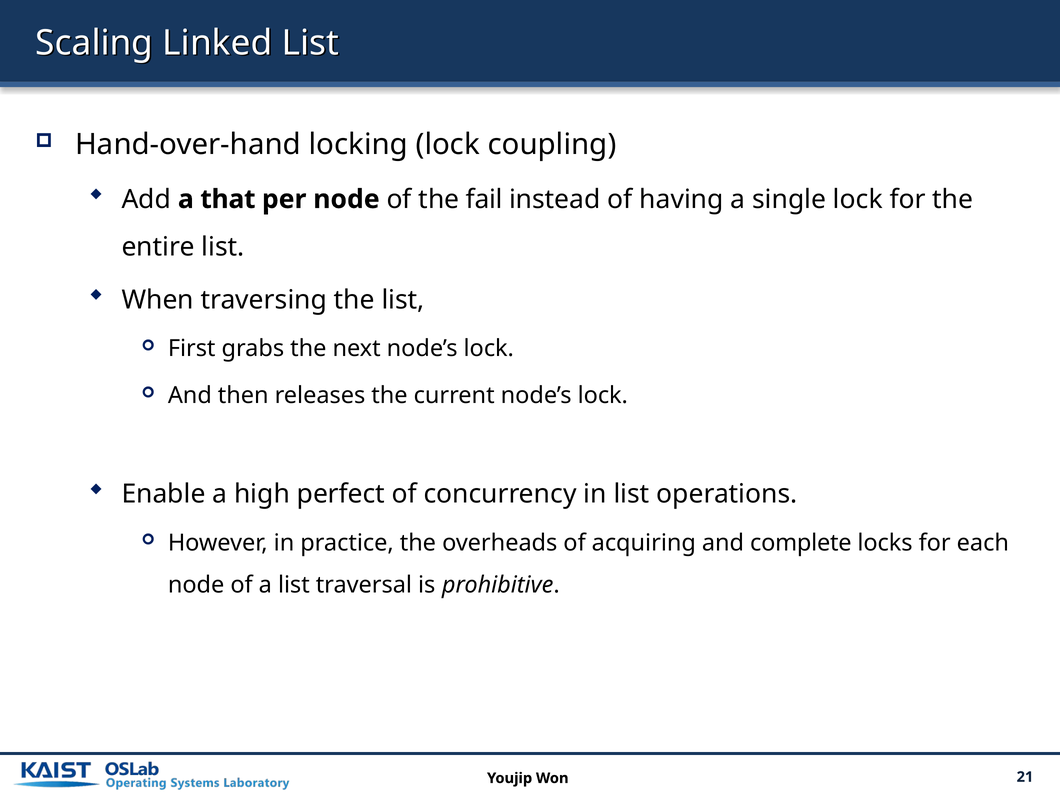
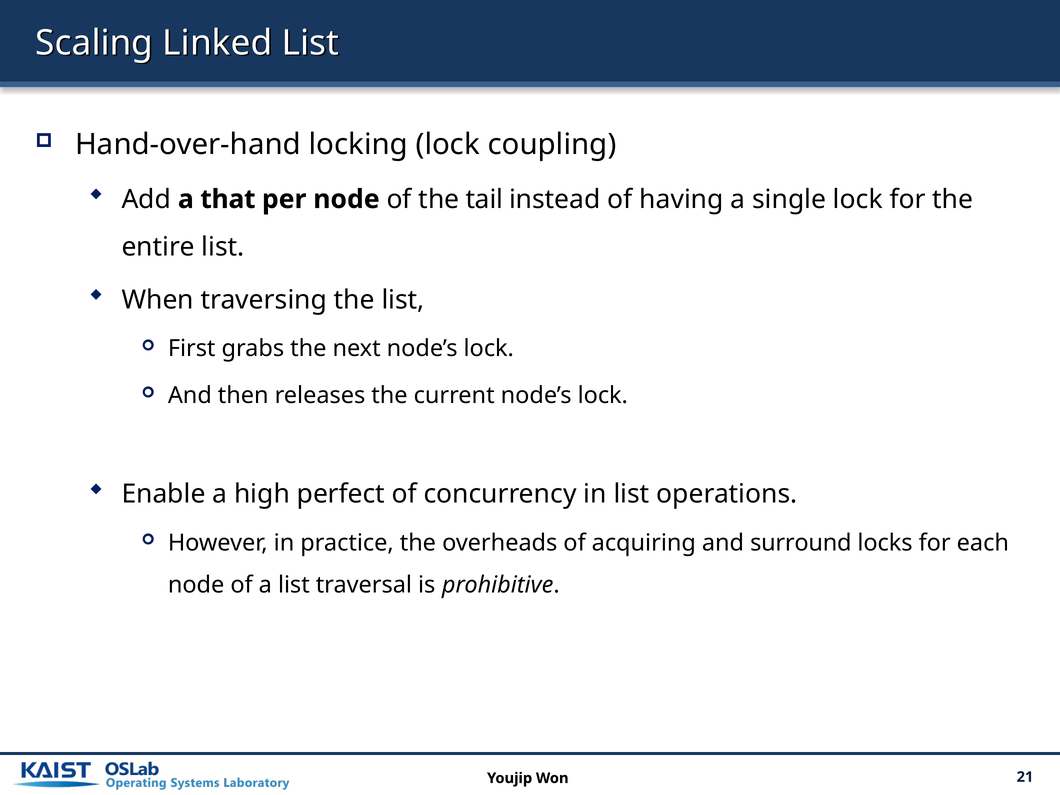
fail: fail -> tail (484, 199)
complete: complete -> surround (801, 543)
